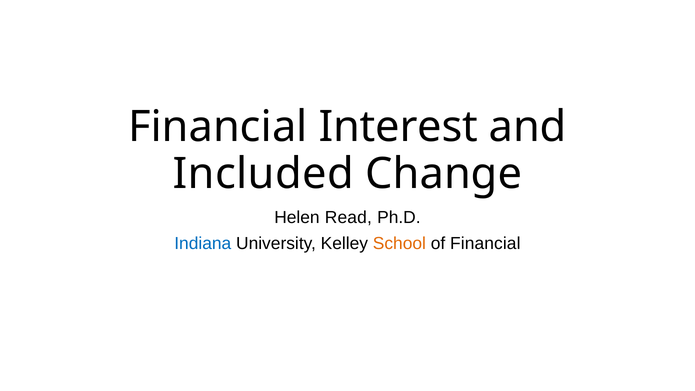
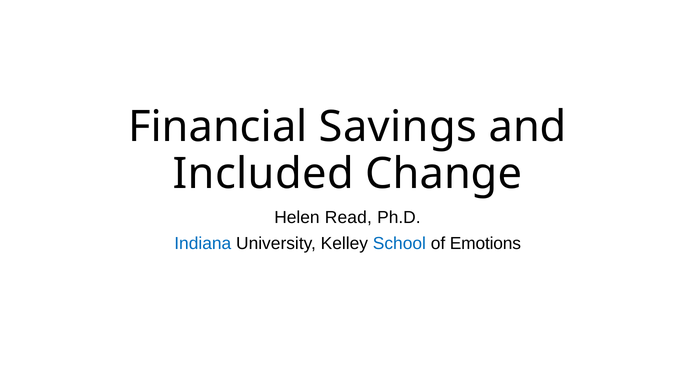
Interest: Interest -> Savings (398, 127)
School colour: orange -> blue (399, 243)
of Financial: Financial -> Emotions (485, 243)
